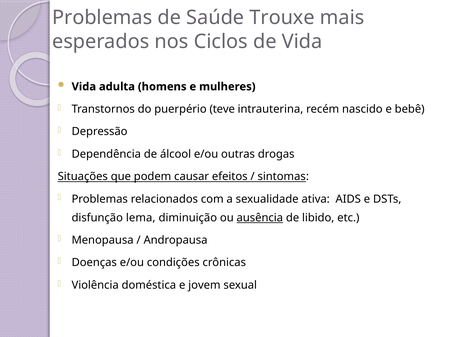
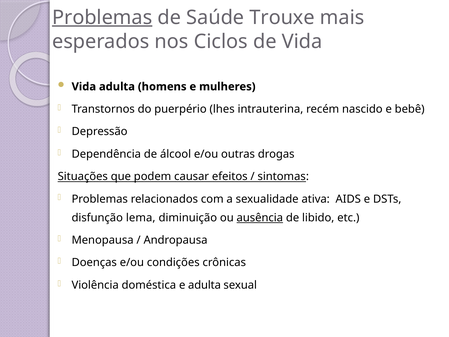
Problemas underline: none -> present (102, 17)
teve: teve -> lhes (222, 109)
e jovem: jovem -> adulta (204, 285)
